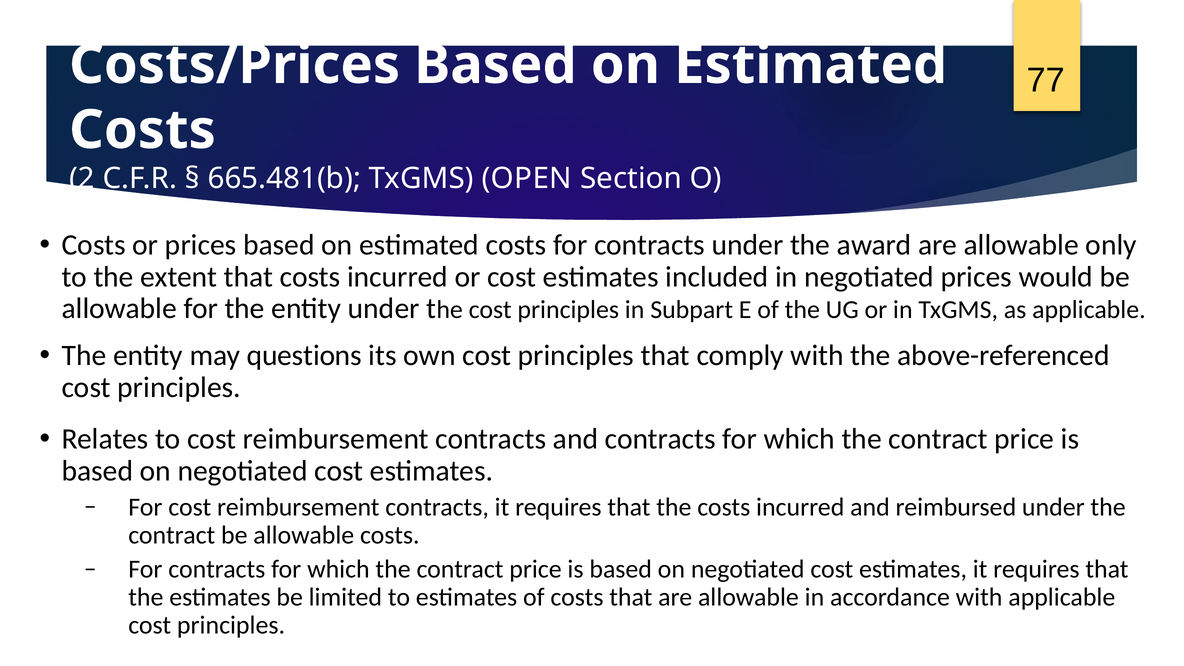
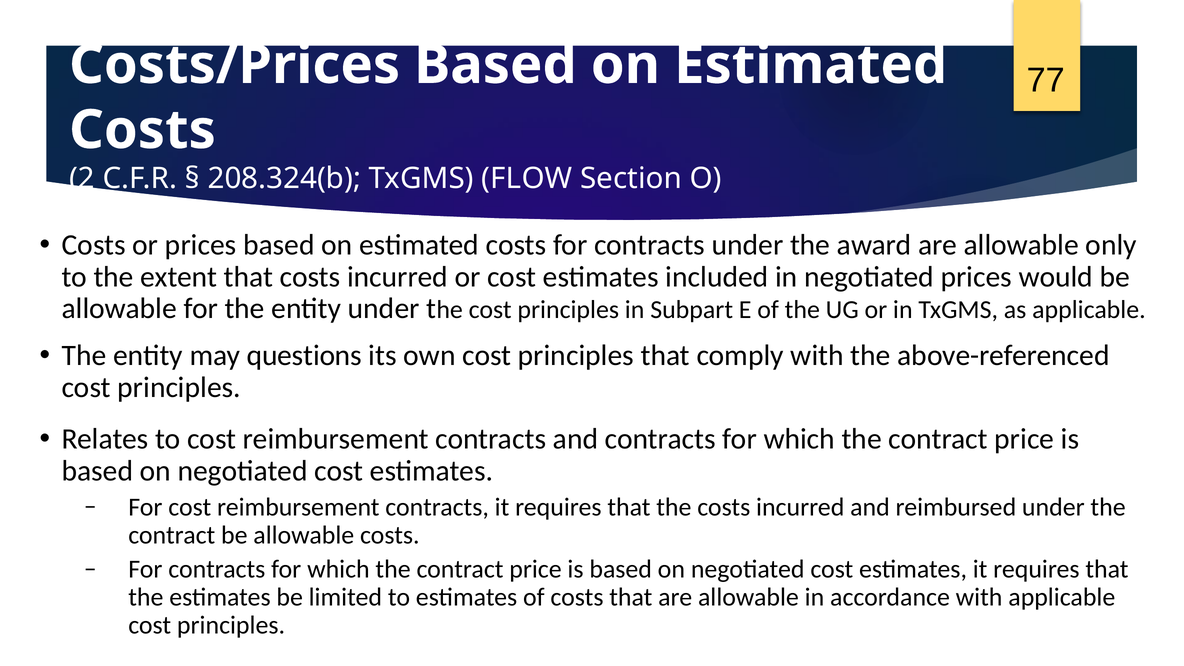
665.481(b: 665.481(b -> 208.324(b (284, 179)
OPEN: OPEN -> FLOW (527, 179)
